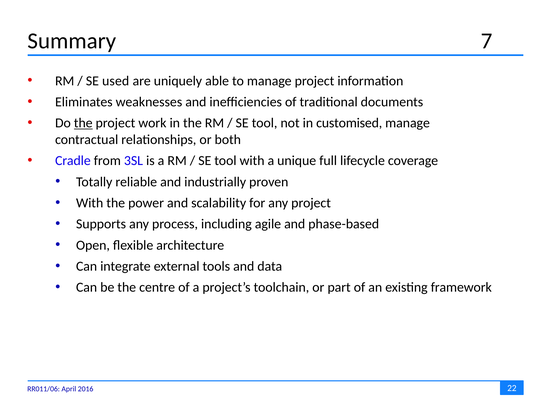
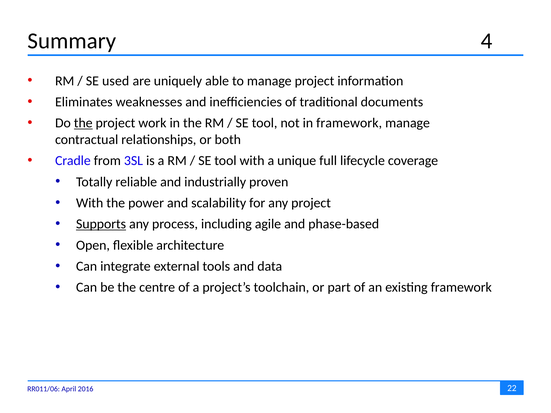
7: 7 -> 4 (487, 41)
in customised: customised -> framework (349, 123)
Supports underline: none -> present (101, 224)
